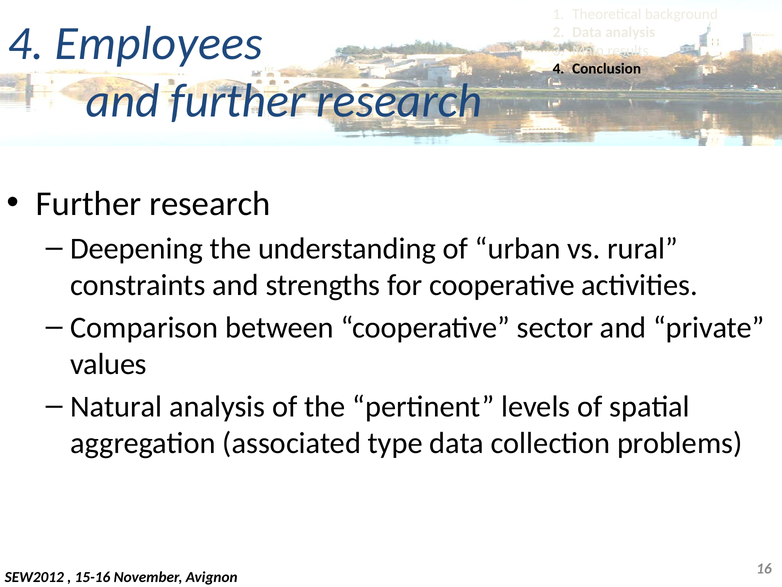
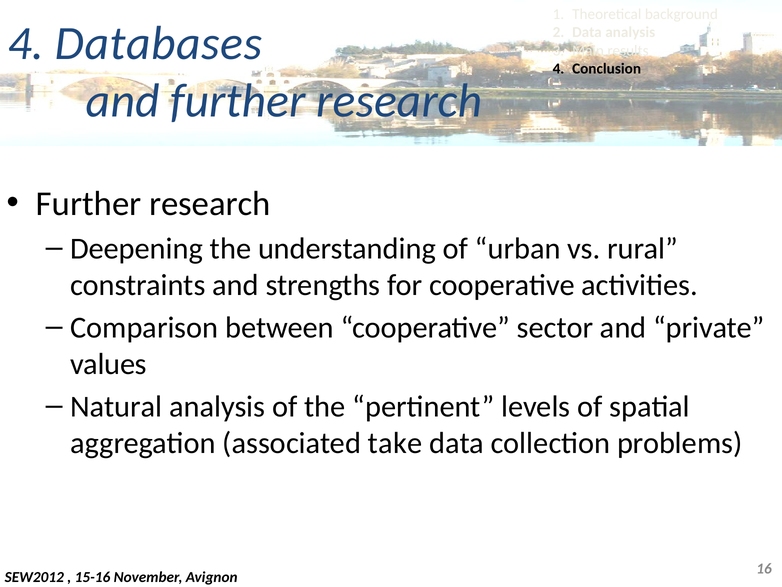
Employees: Employees -> Databases (159, 44)
type: type -> take (395, 443)
